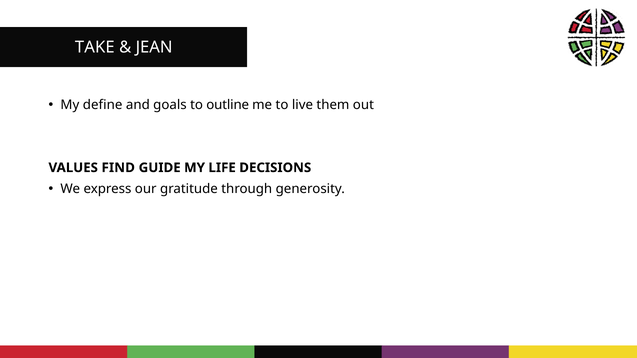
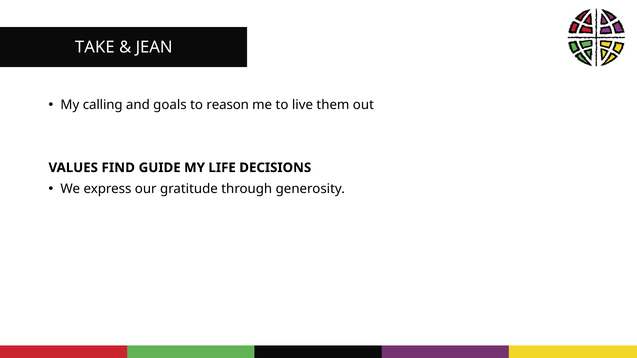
define: define -> calling (103, 105)
outline: outline -> reason (228, 105)
